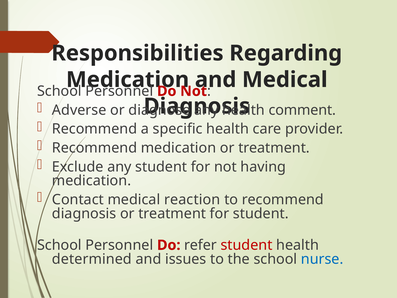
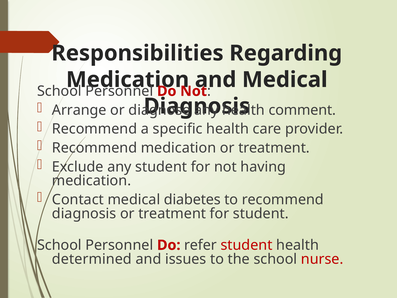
Adverse: Adverse -> Arrange (79, 110)
reaction: reaction -> diabetes (192, 199)
nurse colour: blue -> red (322, 259)
